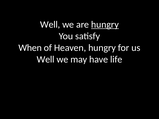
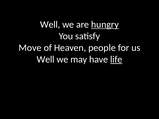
When: When -> Move (30, 48)
Heaven hungry: hungry -> people (102, 48)
life underline: none -> present (116, 59)
